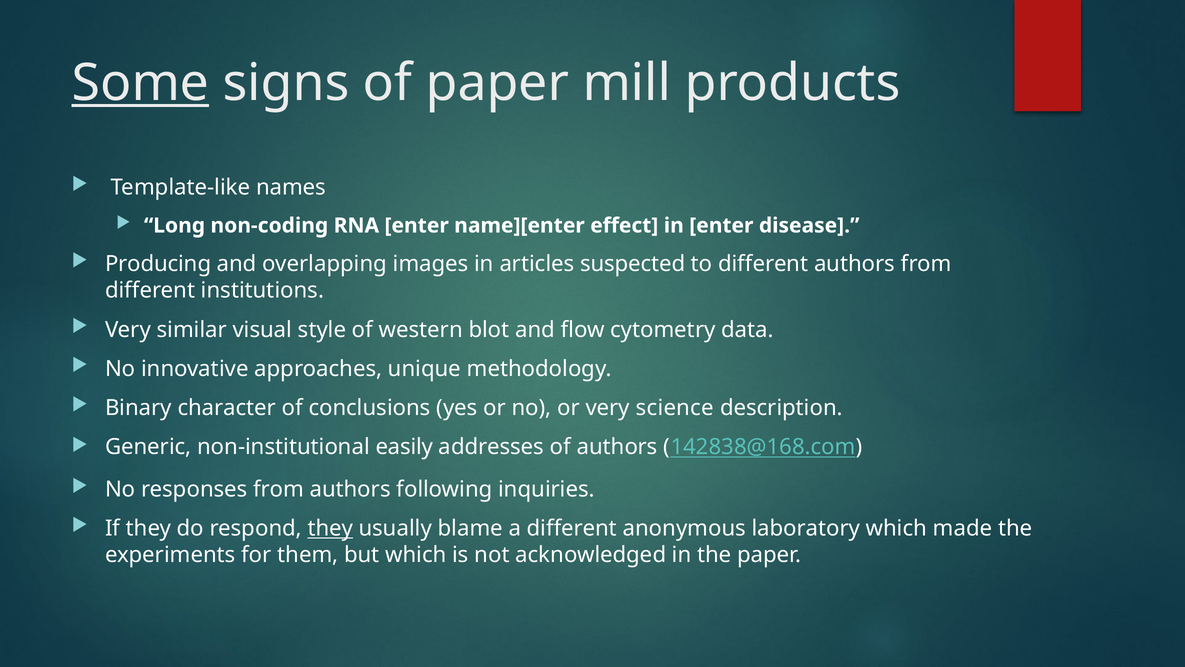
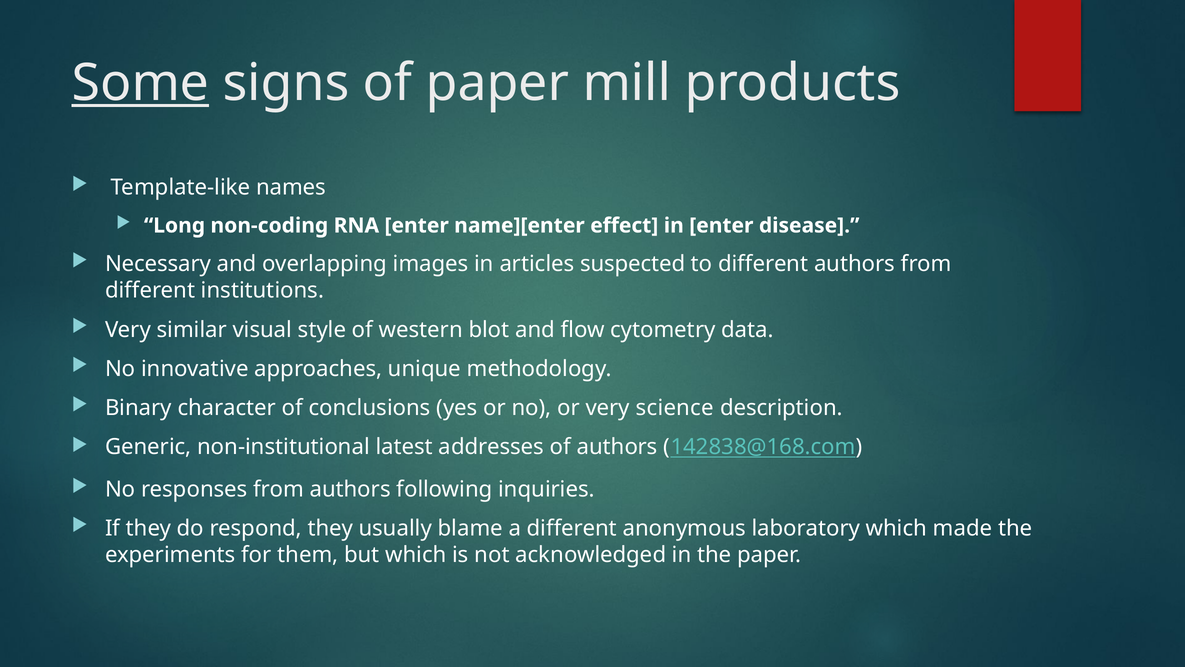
Producing: Producing -> Necessary (158, 264)
easily: easily -> latest (404, 447)
they underline: present -> none (330, 528)
